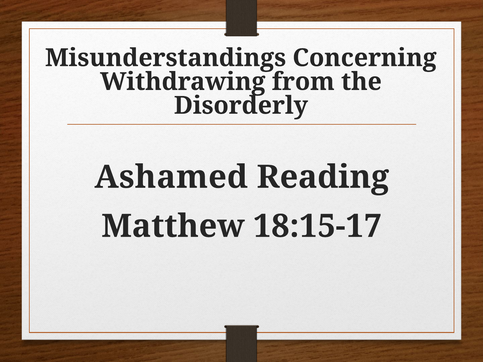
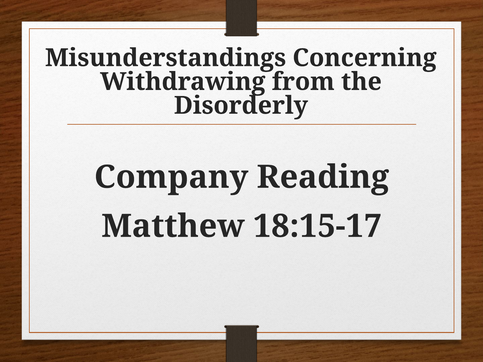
Ashamed: Ashamed -> Company (171, 177)
